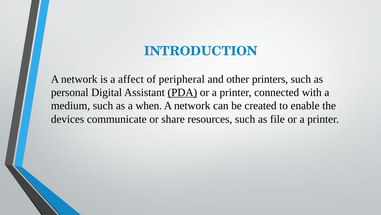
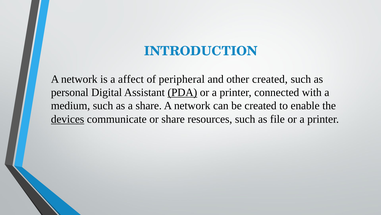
other printers: printers -> created (270, 79)
a when: when -> share (149, 105)
devices underline: none -> present (68, 119)
